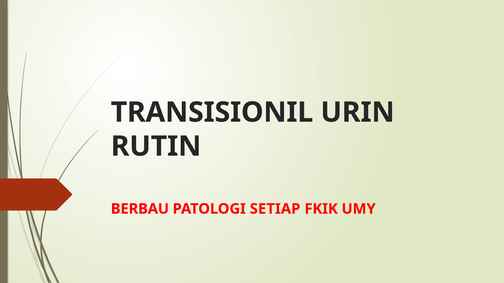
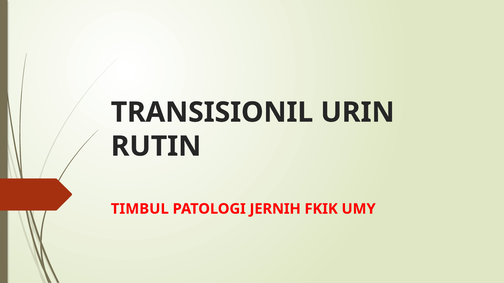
BERBAU: BERBAU -> TIMBUL (140, 209)
SETIAP: SETIAP -> JERNIH (275, 209)
